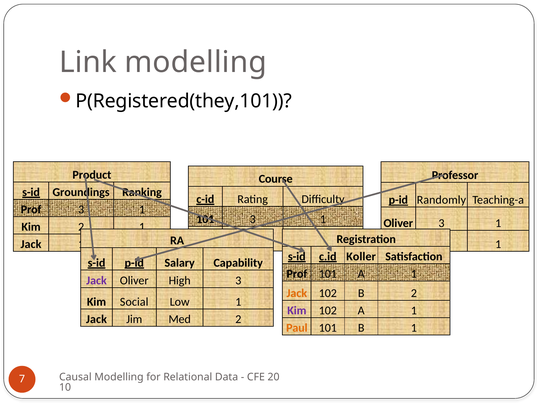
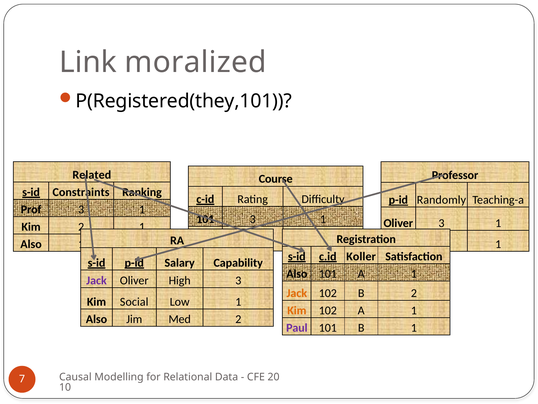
Link modelling: modelling -> moralized (196, 62)
Product: Product -> Related (92, 175)
Groundings: Groundings -> Constraints (81, 192)
Jack: Jack -> Also (31, 244)
Prof: Prof -> Also (297, 273)
Kim colour: purple -> orange (297, 310)
Jack: Jack -> Also (97, 319)
Paul colour: orange -> purple (297, 328)
